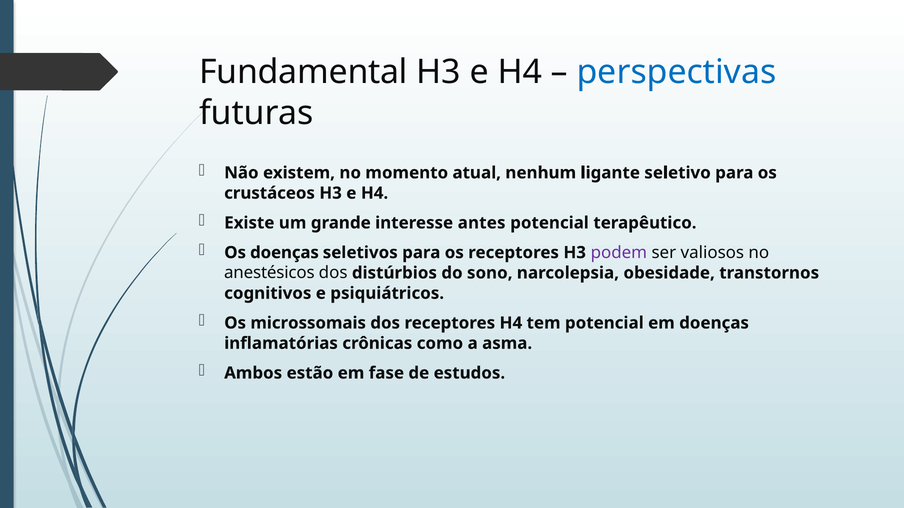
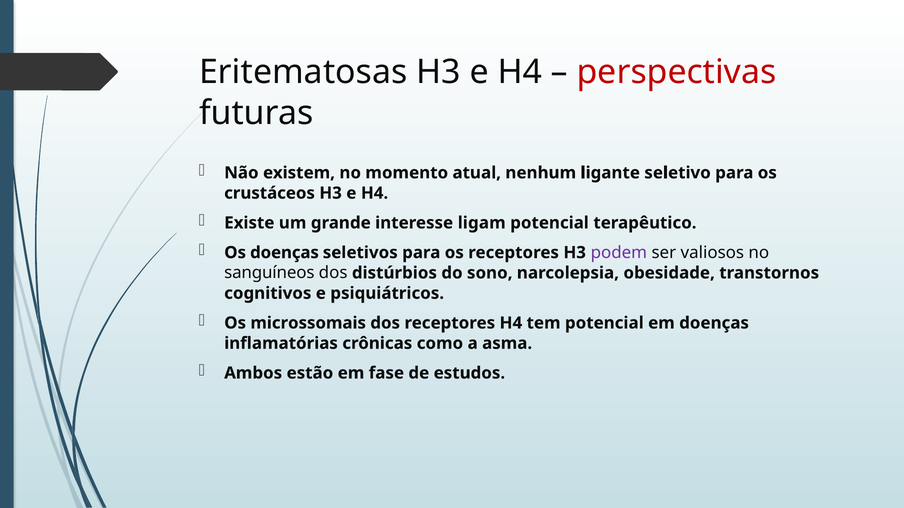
Fundamental: Fundamental -> Eritematosas (303, 72)
perspectivas colour: blue -> red (676, 72)
antes: antes -> ligam (482, 223)
anestésicos: anestésicos -> sanguíneos (269, 273)
